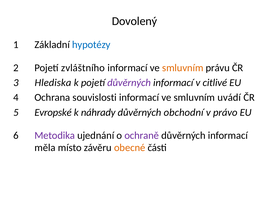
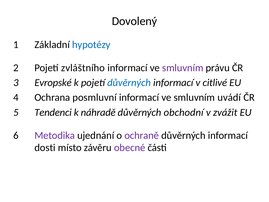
smluvním colour: orange -> purple (183, 68)
Hlediska: Hlediska -> Evropské (53, 83)
důvěrných colour: purple -> blue (129, 83)
souvislosti: souvislosti -> posmluvní (95, 97)
Evropské: Evropské -> Tendenci (53, 112)
náhrady: náhrady -> náhradě (98, 112)
právo: právo -> zvážit (225, 112)
měla: měla -> dosti (45, 147)
obecné colour: orange -> purple (130, 147)
